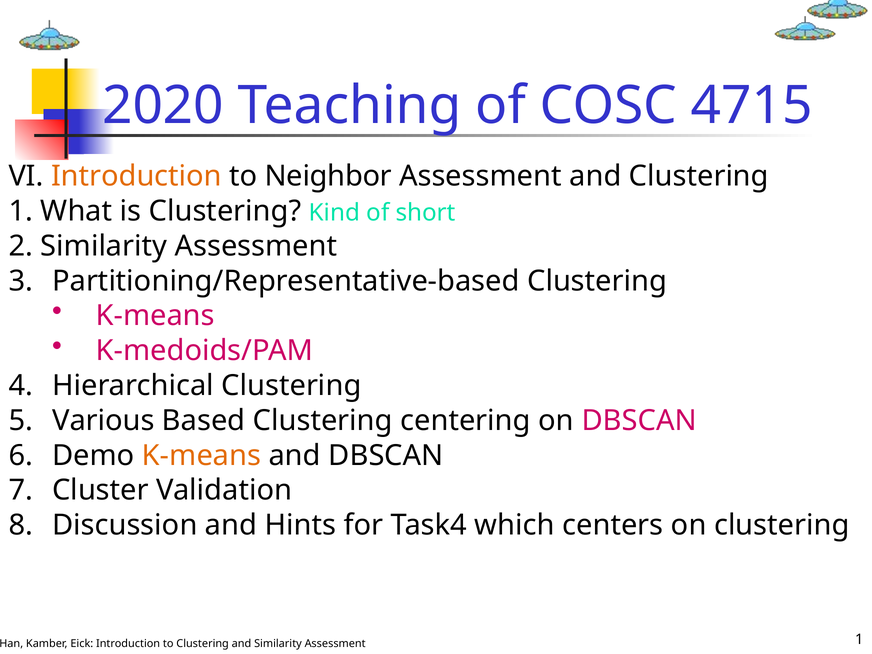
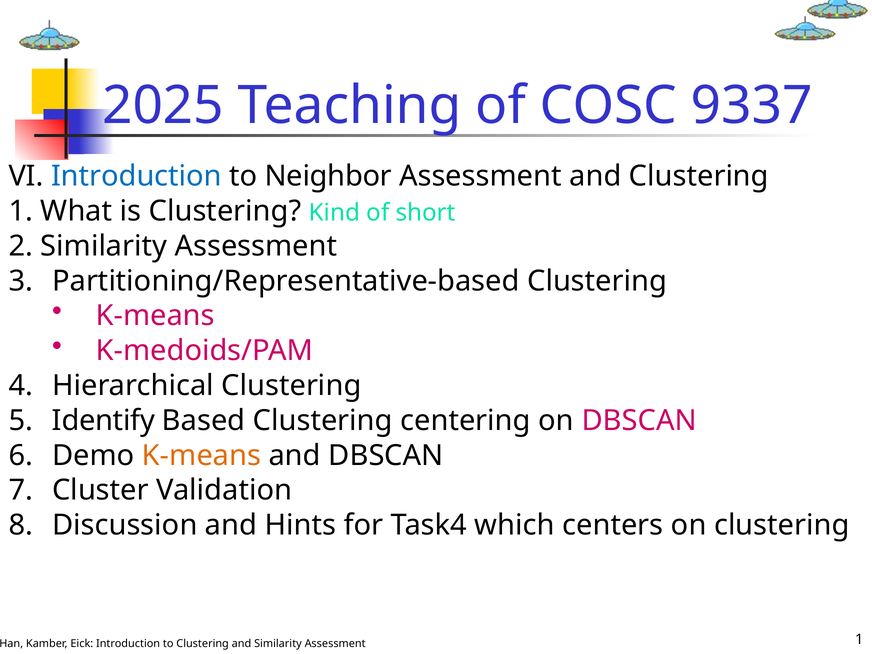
2020: 2020 -> 2025 (163, 105)
4715: 4715 -> 9337 (752, 105)
Introduction colour: orange -> blue (136, 176)
Various: Various -> Identify (103, 421)
